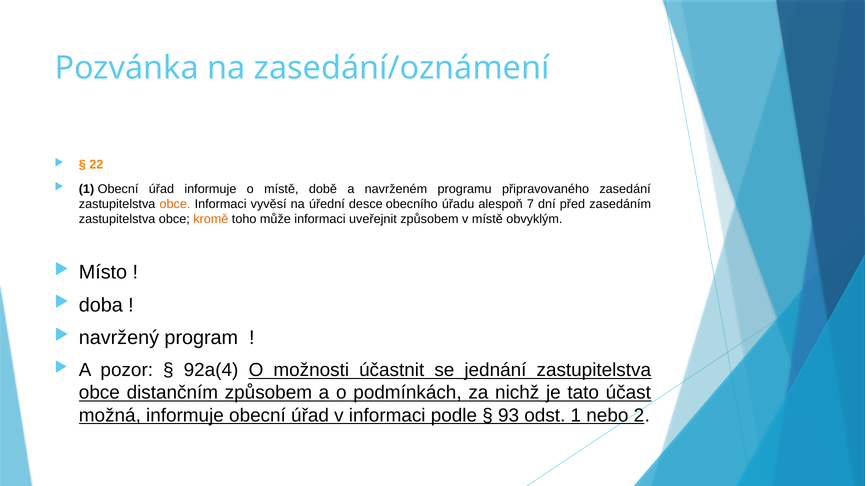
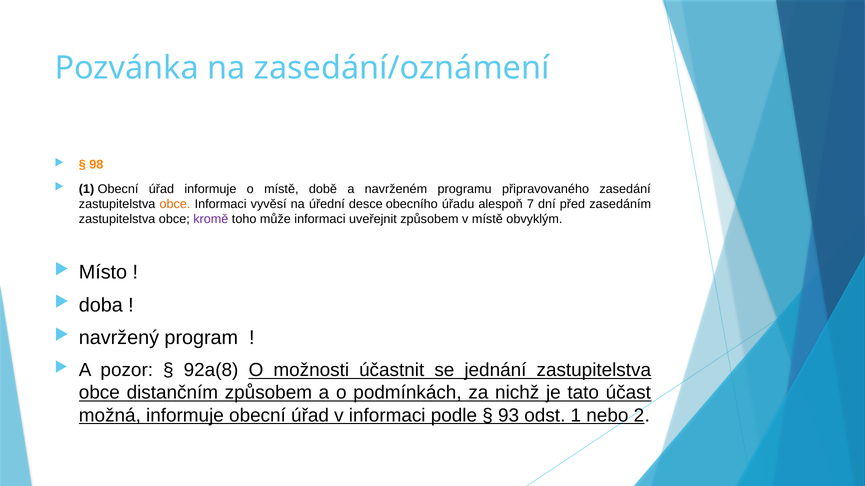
22: 22 -> 98 (96, 165)
kromě colour: orange -> purple (211, 219)
92a(4: 92a(4 -> 92a(8 (211, 370)
